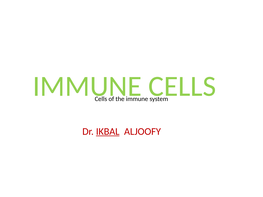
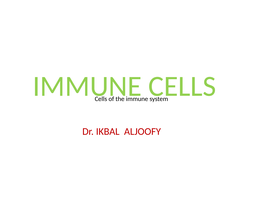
IKBAL underline: present -> none (108, 132)
